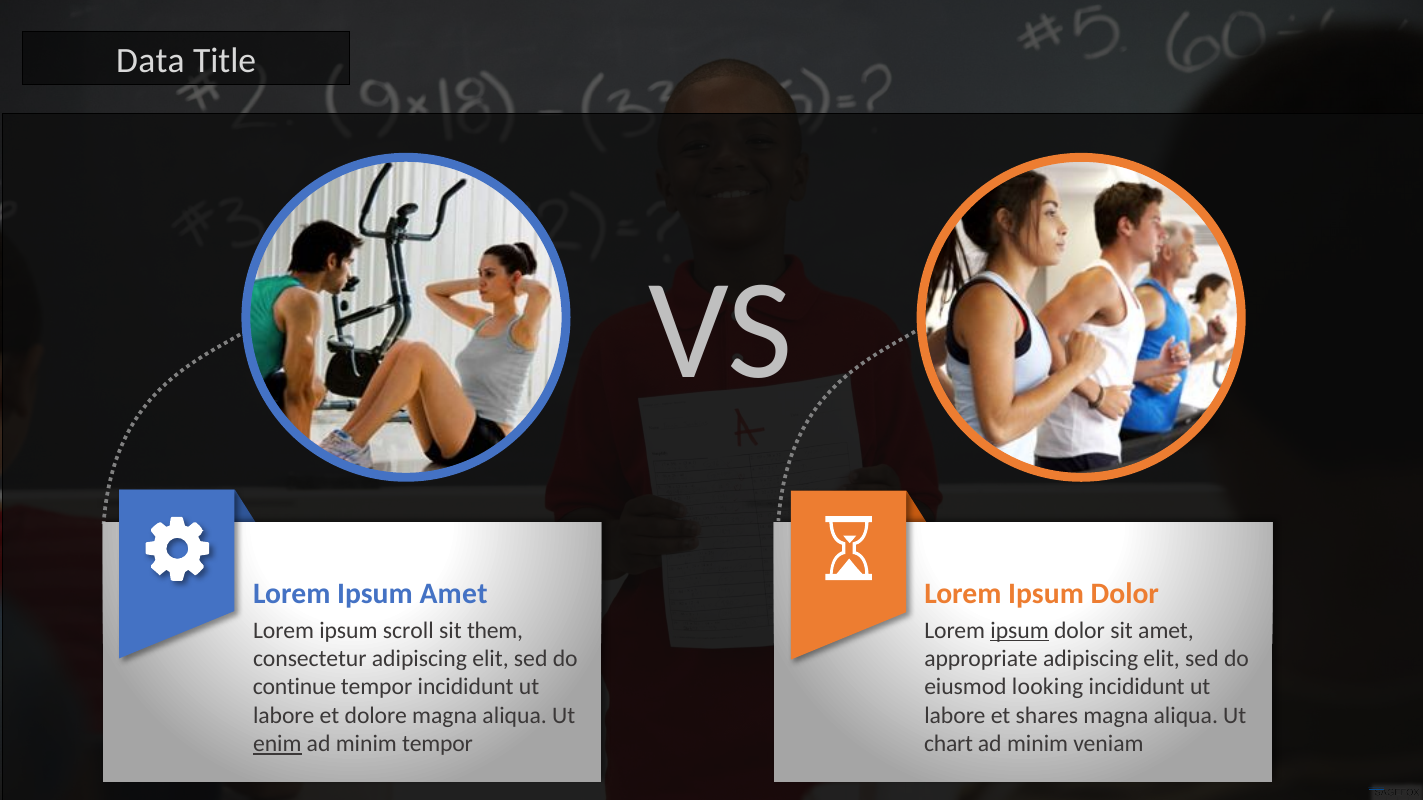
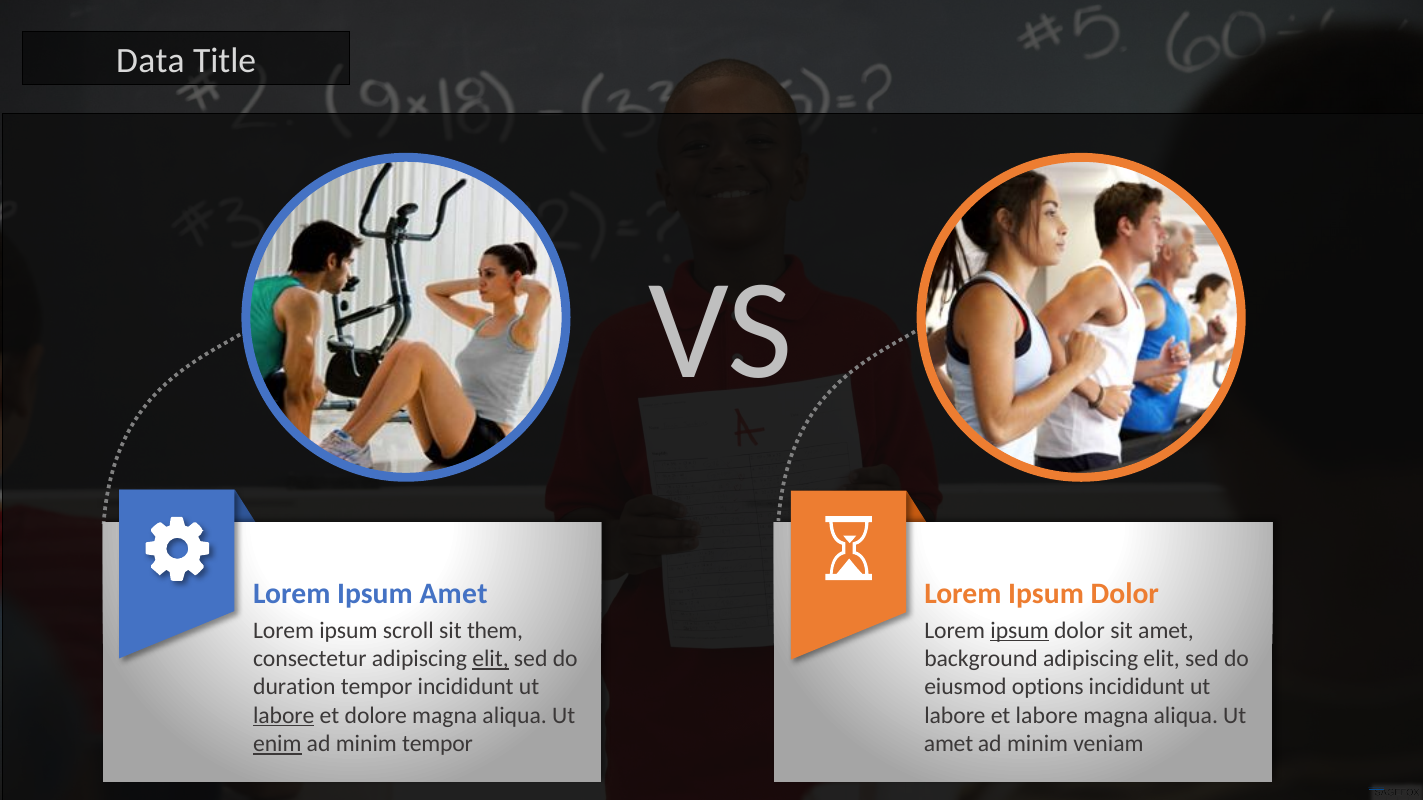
elit underline: none -> present (490, 659)
appropriate: appropriate -> background (981, 659)
continue: continue -> duration (294, 687)
looking: looking -> options (1048, 687)
labore underline: none -> present (284, 716)
et shares: shares -> labore (1047, 716)
chart: chart -> amet (949, 744)
